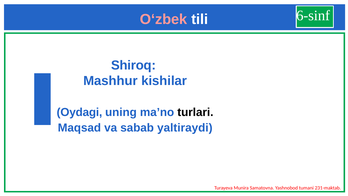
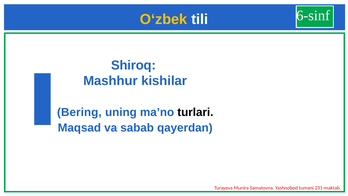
O‘zbek colour: pink -> yellow (164, 19)
Oydagi: Oydagi -> Bering (79, 112)
yaltiraydi: yaltiraydi -> qayerdan (185, 128)
